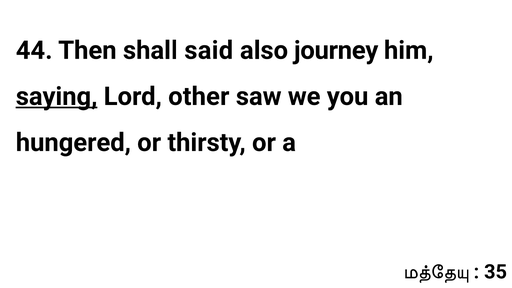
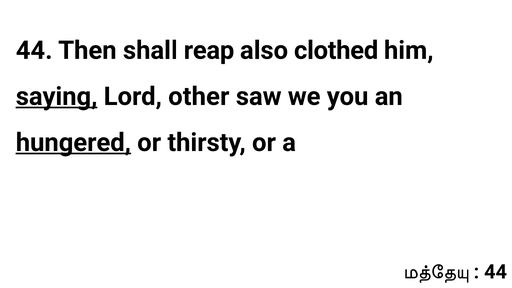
said: said -> reap (209, 50)
journey: journey -> clothed (336, 50)
hungered underline: none -> present (73, 143)
35: 35 -> 44 (496, 272)
